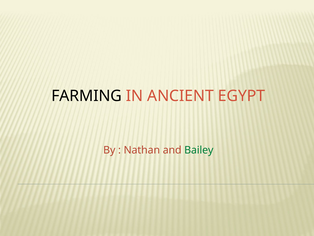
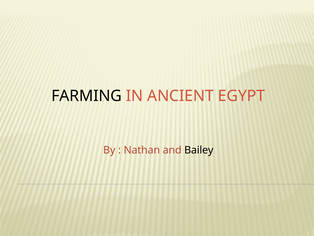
Bailey colour: green -> black (199, 150)
